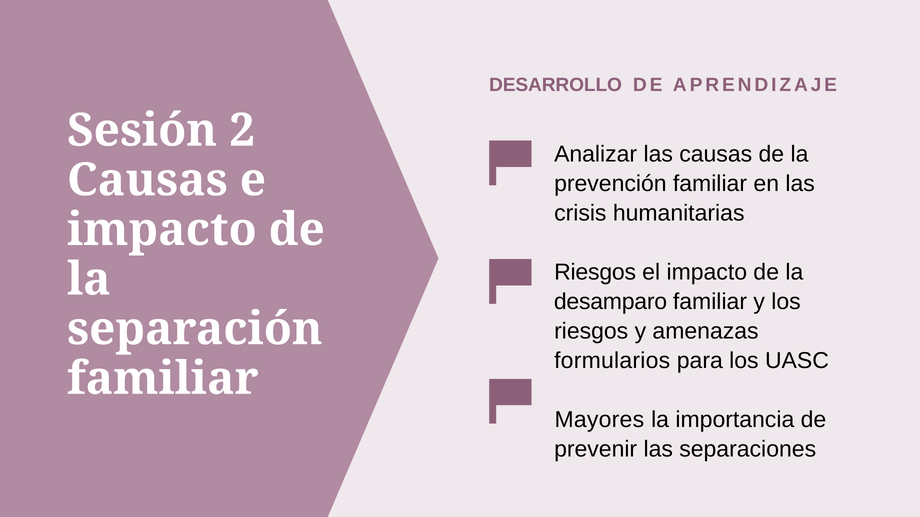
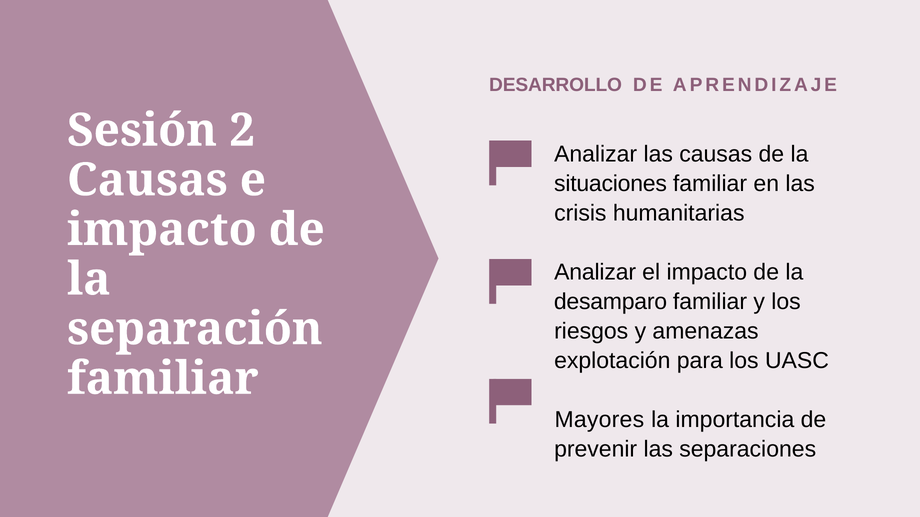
prevención: prevención -> situaciones (610, 184)
Riesgos: Riesgos -> Analizar (595, 272)
formularios: formularios -> explotación (612, 361)
